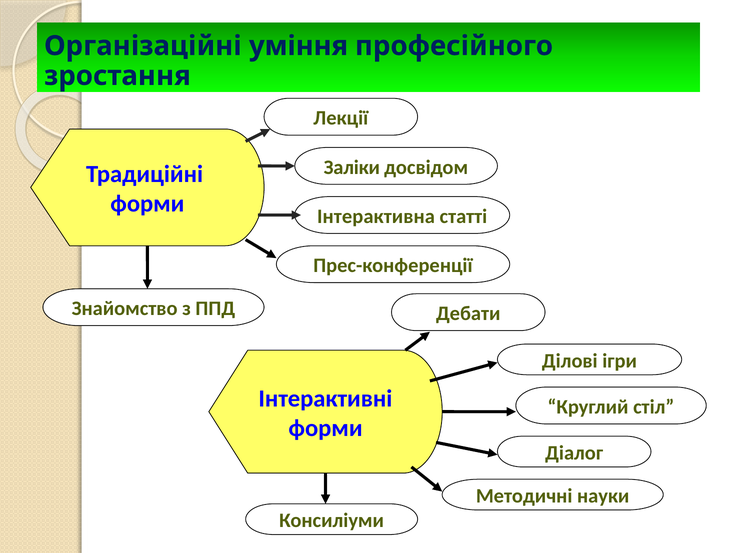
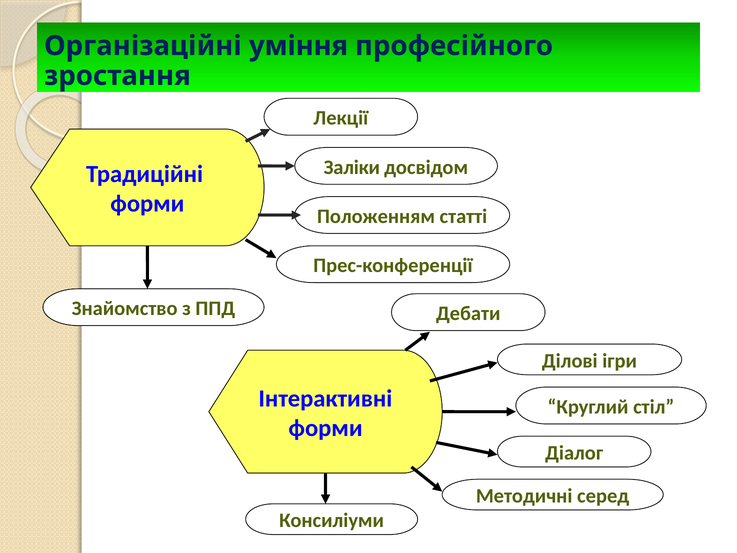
Інтерактивна: Інтерактивна -> Положенням (376, 216)
науки: науки -> серед (603, 496)
